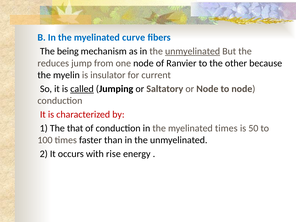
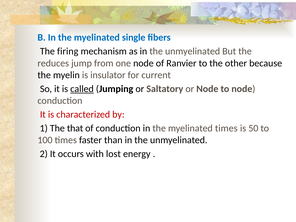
curve: curve -> single (134, 38)
being: being -> firing (68, 51)
unmyelinated underline: present -> none (193, 51)
rise: rise -> lost (113, 154)
